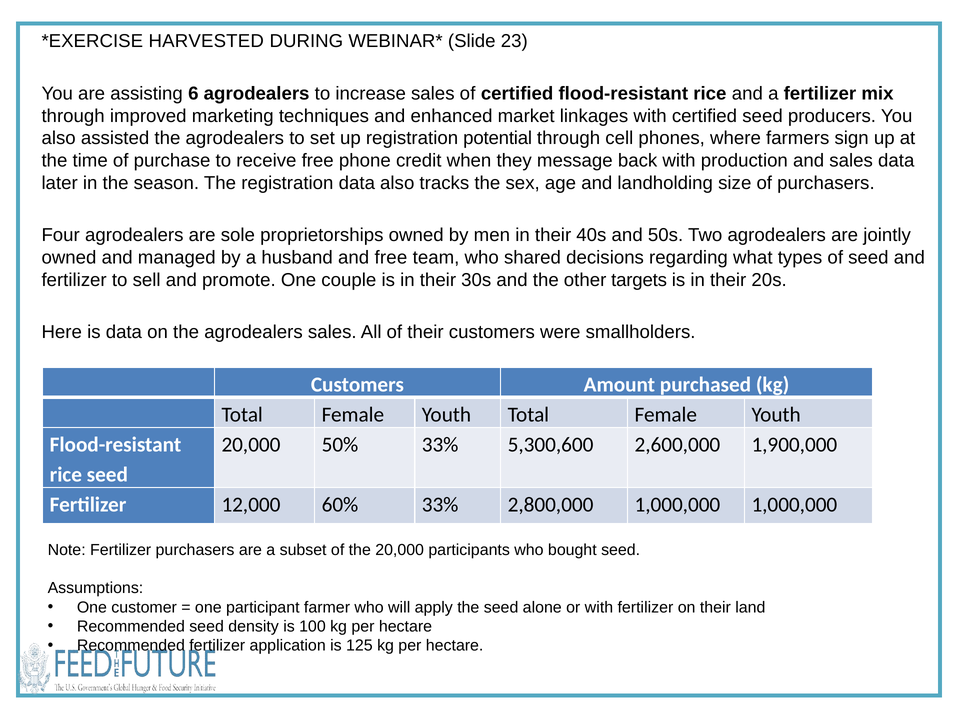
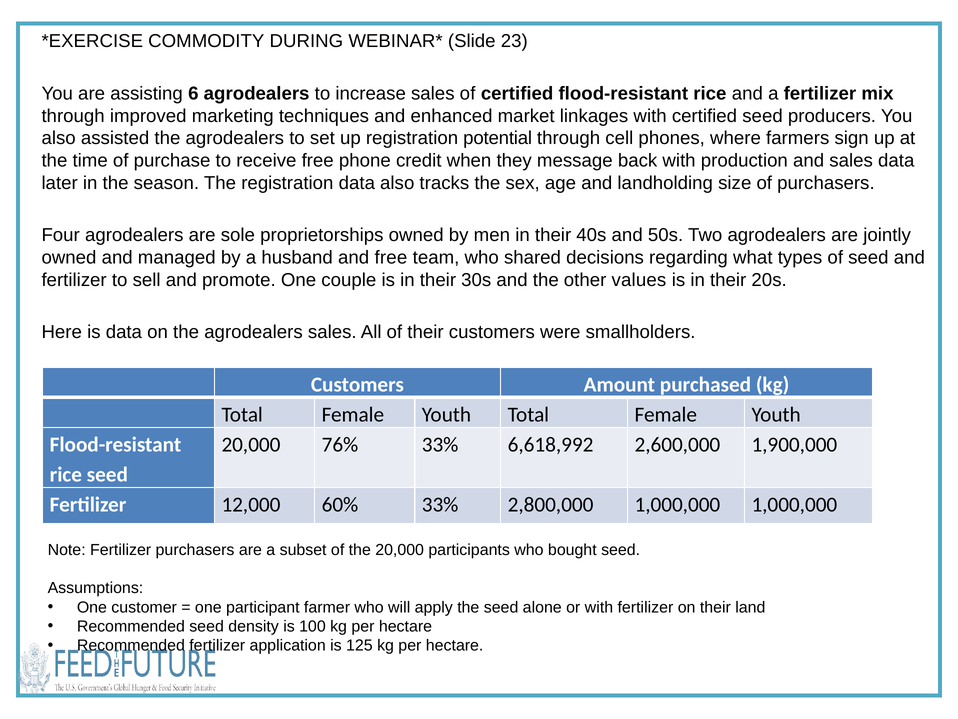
HARVESTED: HARVESTED -> COMMODITY (206, 41)
targets: targets -> values (639, 280)
50%: 50% -> 76% (340, 444)
5,300,600: 5,300,600 -> 6,618,992 (551, 444)
